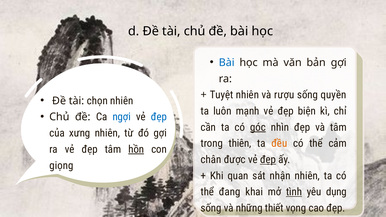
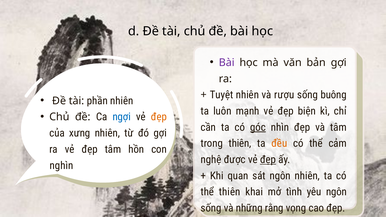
Bài colour: blue -> purple (227, 63)
quyền: quyền -> buông (334, 95)
chọn: chọn -> phần (97, 101)
đẹp colour: blue -> orange (159, 117)
hồn underline: present -> none (136, 149)
chân: chân -> nghệ (211, 160)
giọng: giọng -> nghìn (61, 166)
sát nhận: nhận -> ngôn (280, 176)
thể đang: đang -> thiên (230, 192)
tình underline: present -> none (294, 192)
yêu dụng: dụng -> ngôn (336, 192)
thiết: thiết -> rằng (274, 208)
